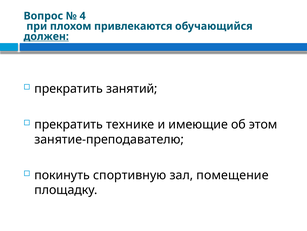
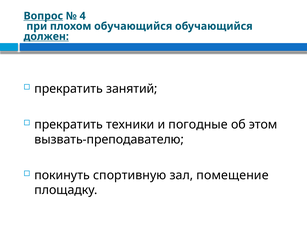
Вопрос underline: none -> present (43, 16)
плохом привлекаются: привлекаются -> обучающийся (133, 26)
технике: технике -> техники (130, 124)
имеющие: имеющие -> погодные (198, 124)
занятие-преподавателю: занятие-преподавателю -> вызвать-преподавателю (109, 139)
